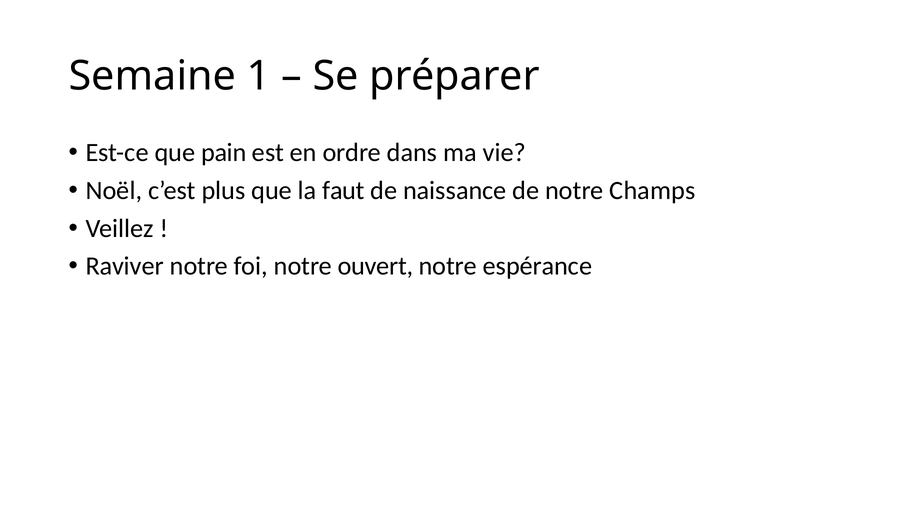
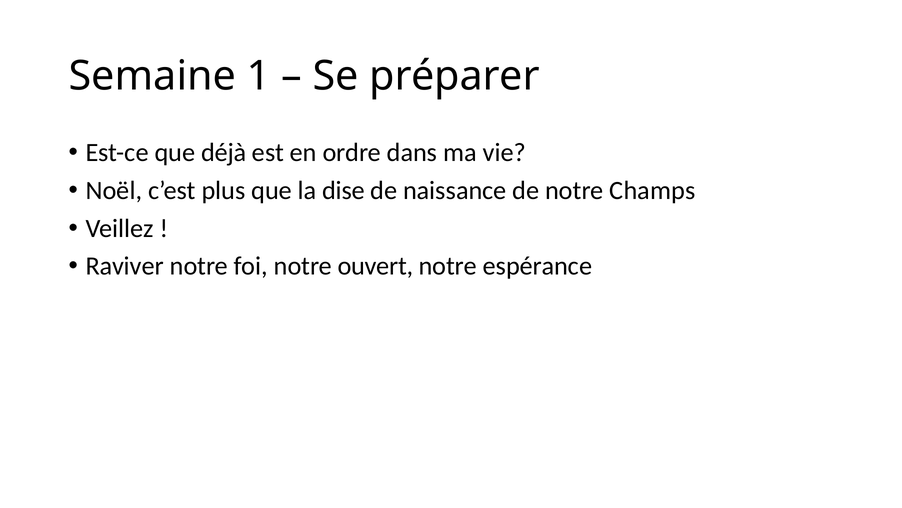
pain: pain -> déjà (224, 153)
faut: faut -> dise (344, 190)
